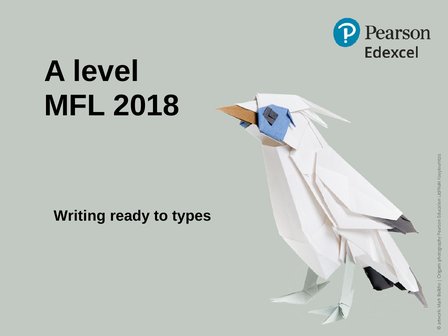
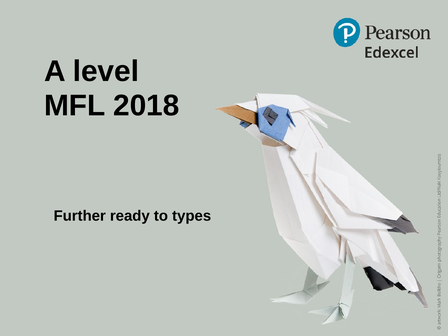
Writing: Writing -> Further (80, 216)
